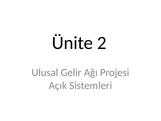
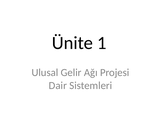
2: 2 -> 1 (102, 43)
Açık: Açık -> Dair (58, 85)
